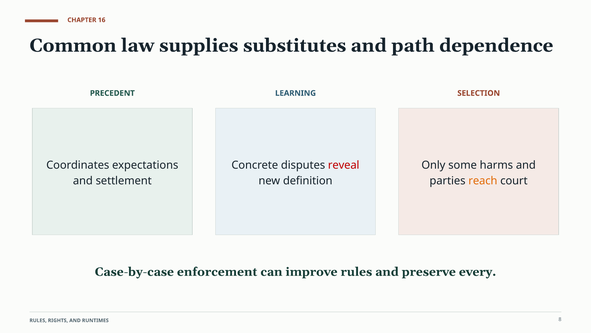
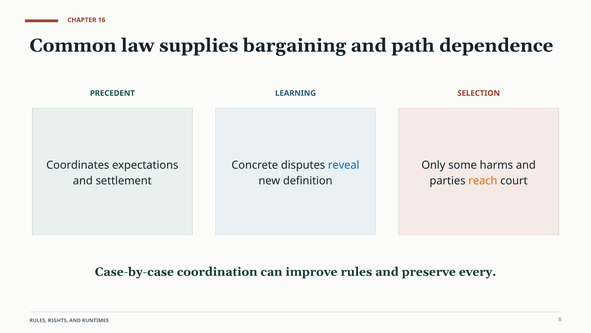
substitutes: substitutes -> bargaining (295, 45)
reveal colour: red -> blue (344, 165)
enforcement: enforcement -> coordination (217, 271)
